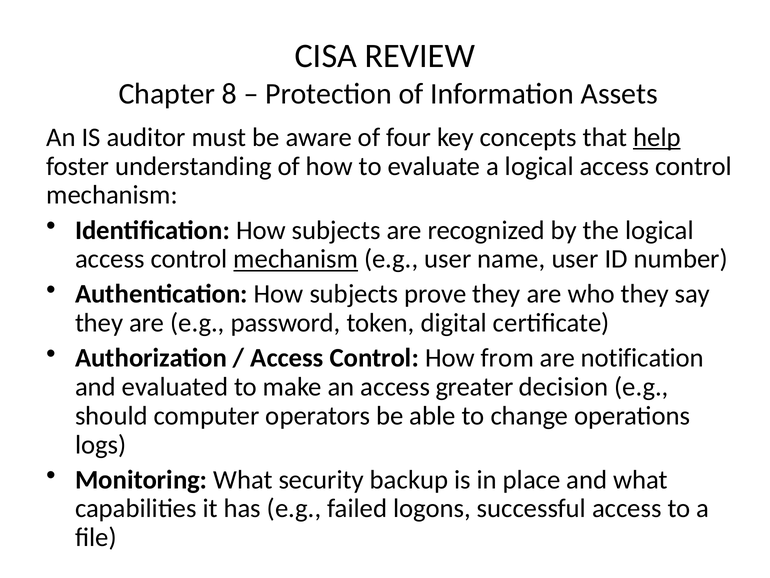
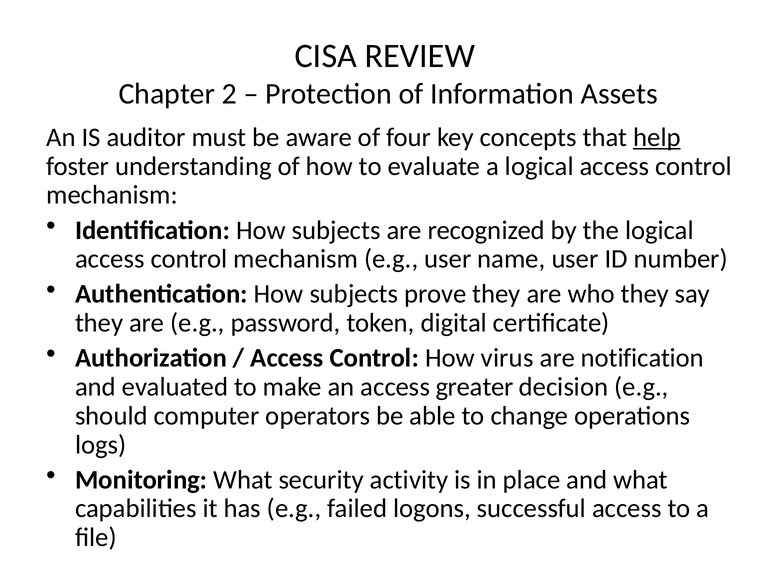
8: 8 -> 2 (229, 94)
mechanism underline: present -> none (296, 259)
from: from -> virus (507, 358)
backup: backup -> activity (409, 479)
